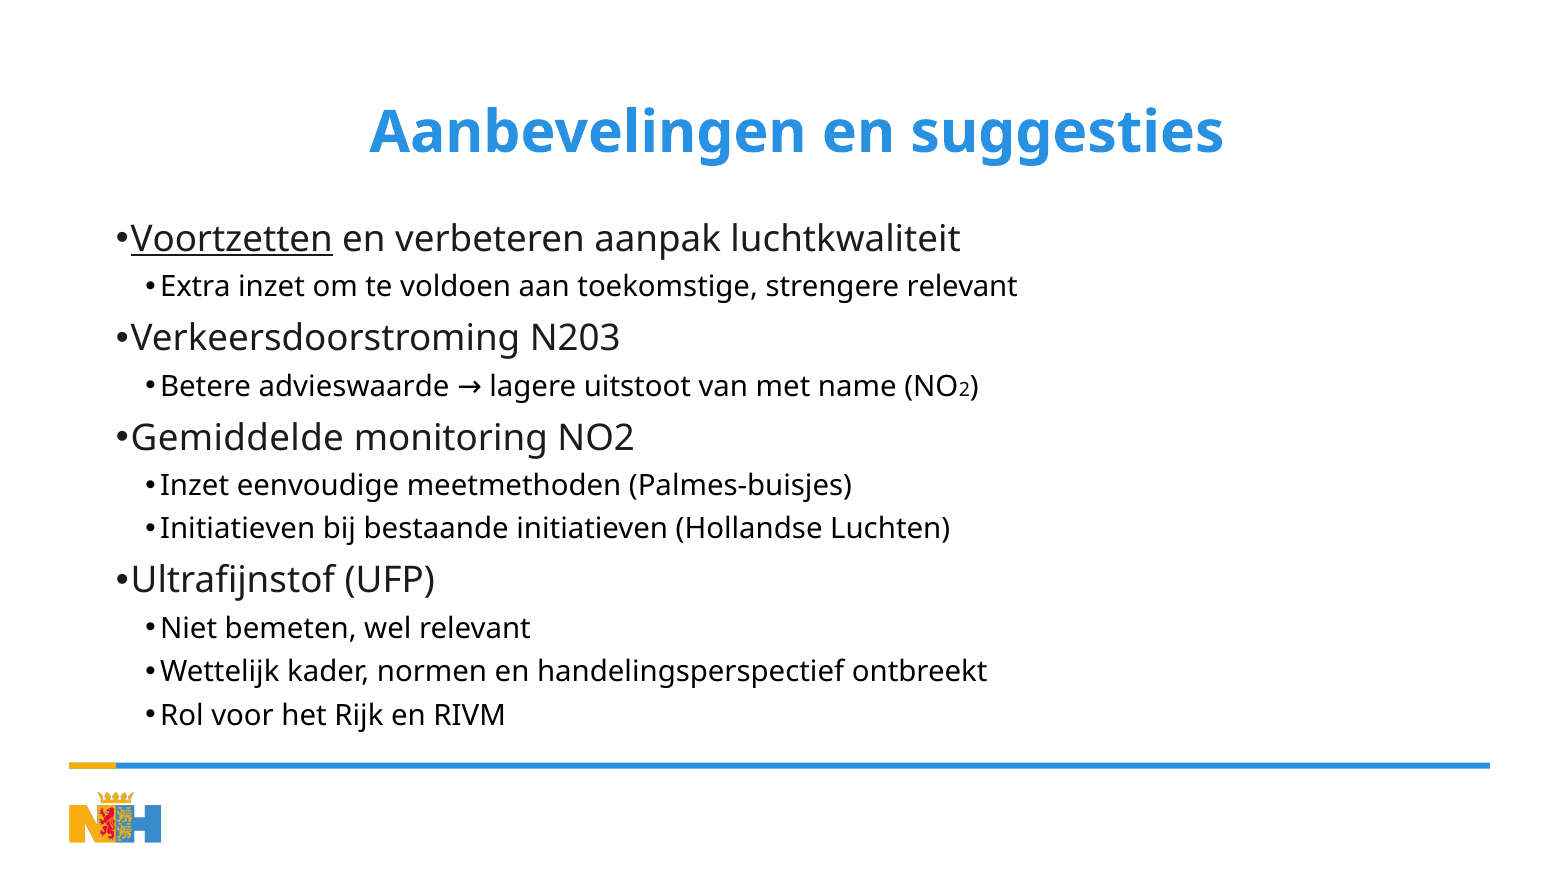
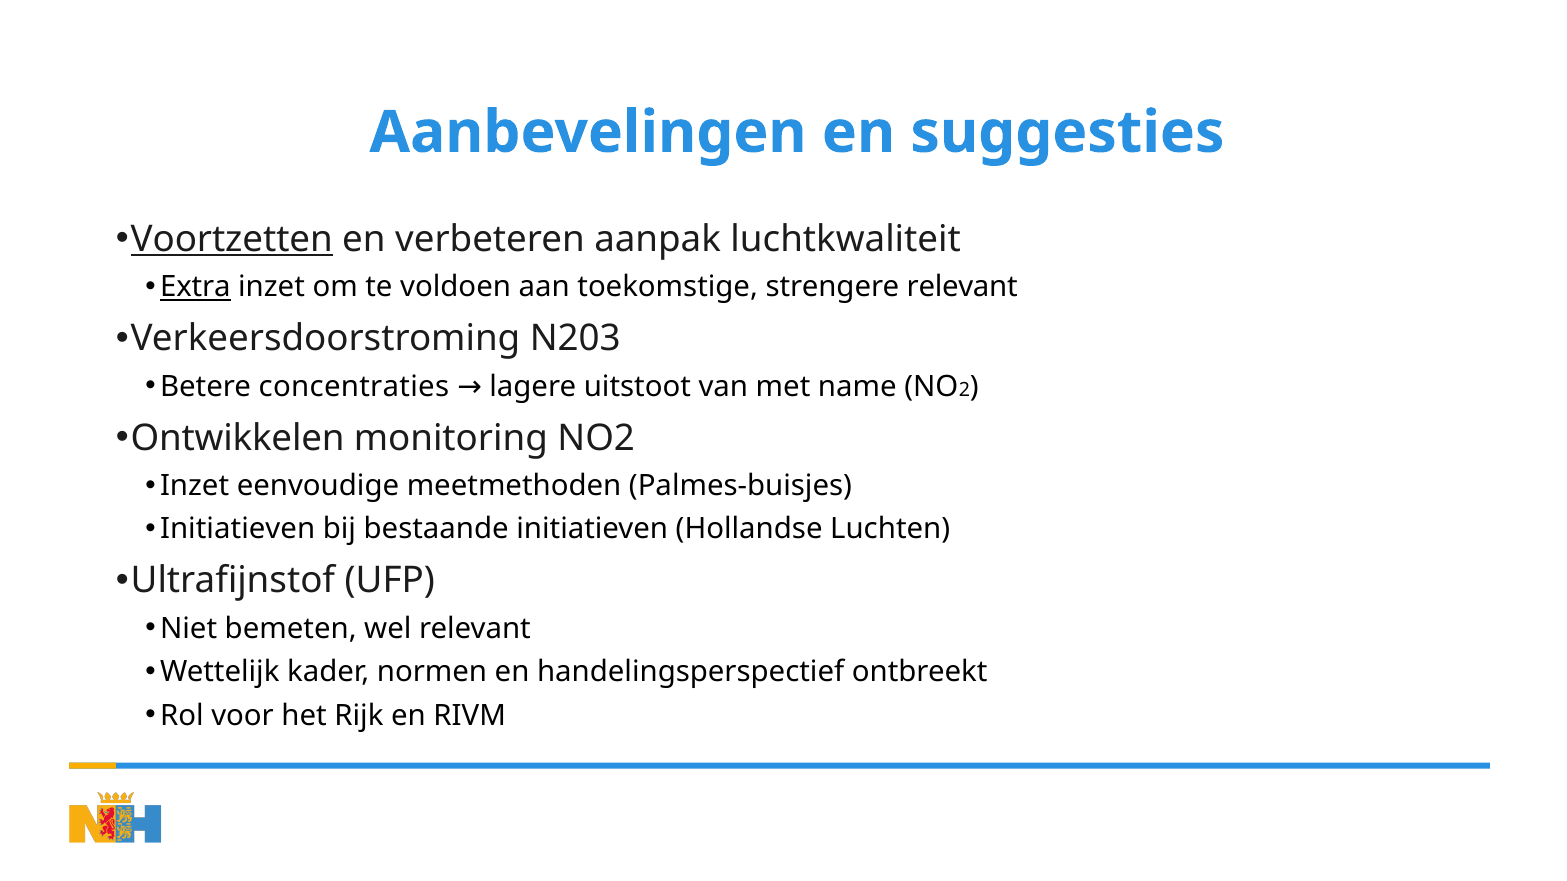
Extra underline: none -> present (195, 287)
advieswaarde: advieswaarde -> concentraties (354, 387)
Gemiddelde: Gemiddelde -> Ontwikkelen (238, 438)
